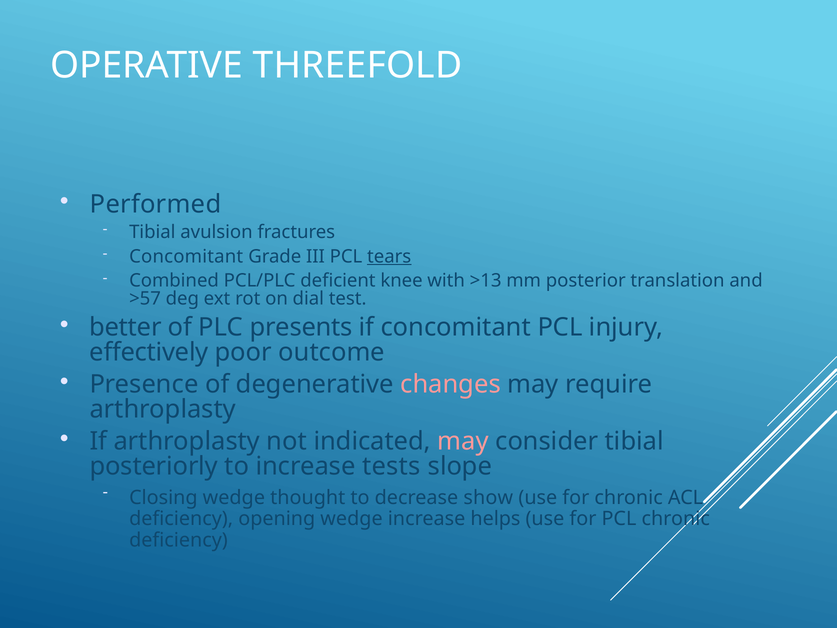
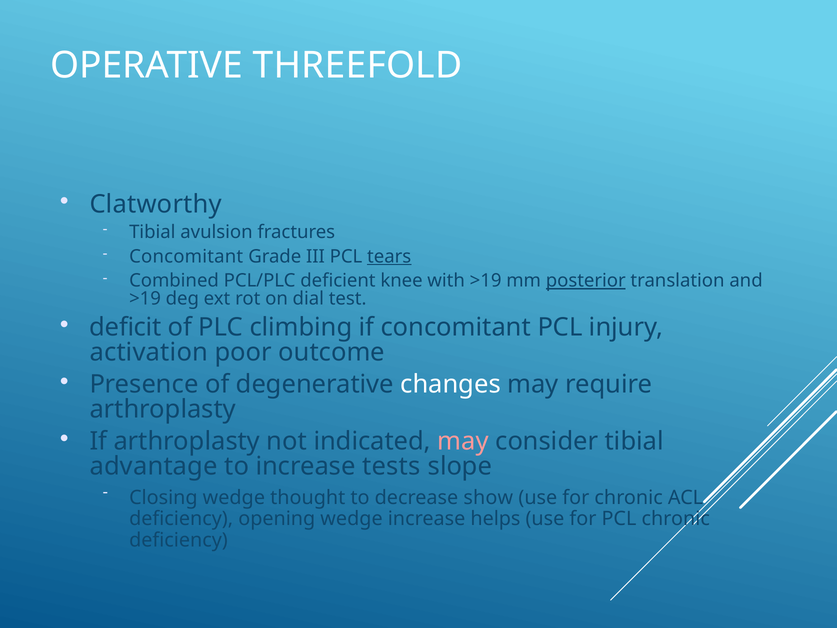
Performed: Performed -> Clatworthy (156, 204)
with >13: >13 -> >19 (486, 281)
posterior underline: none -> present (586, 281)
>57: >57 -> >19 (145, 299)
better: better -> deficit (125, 327)
presents: presents -> climbing (301, 327)
effectively: effectively -> activation (149, 352)
changes colour: pink -> white (451, 384)
posteriorly: posteriorly -> advantage (154, 466)
